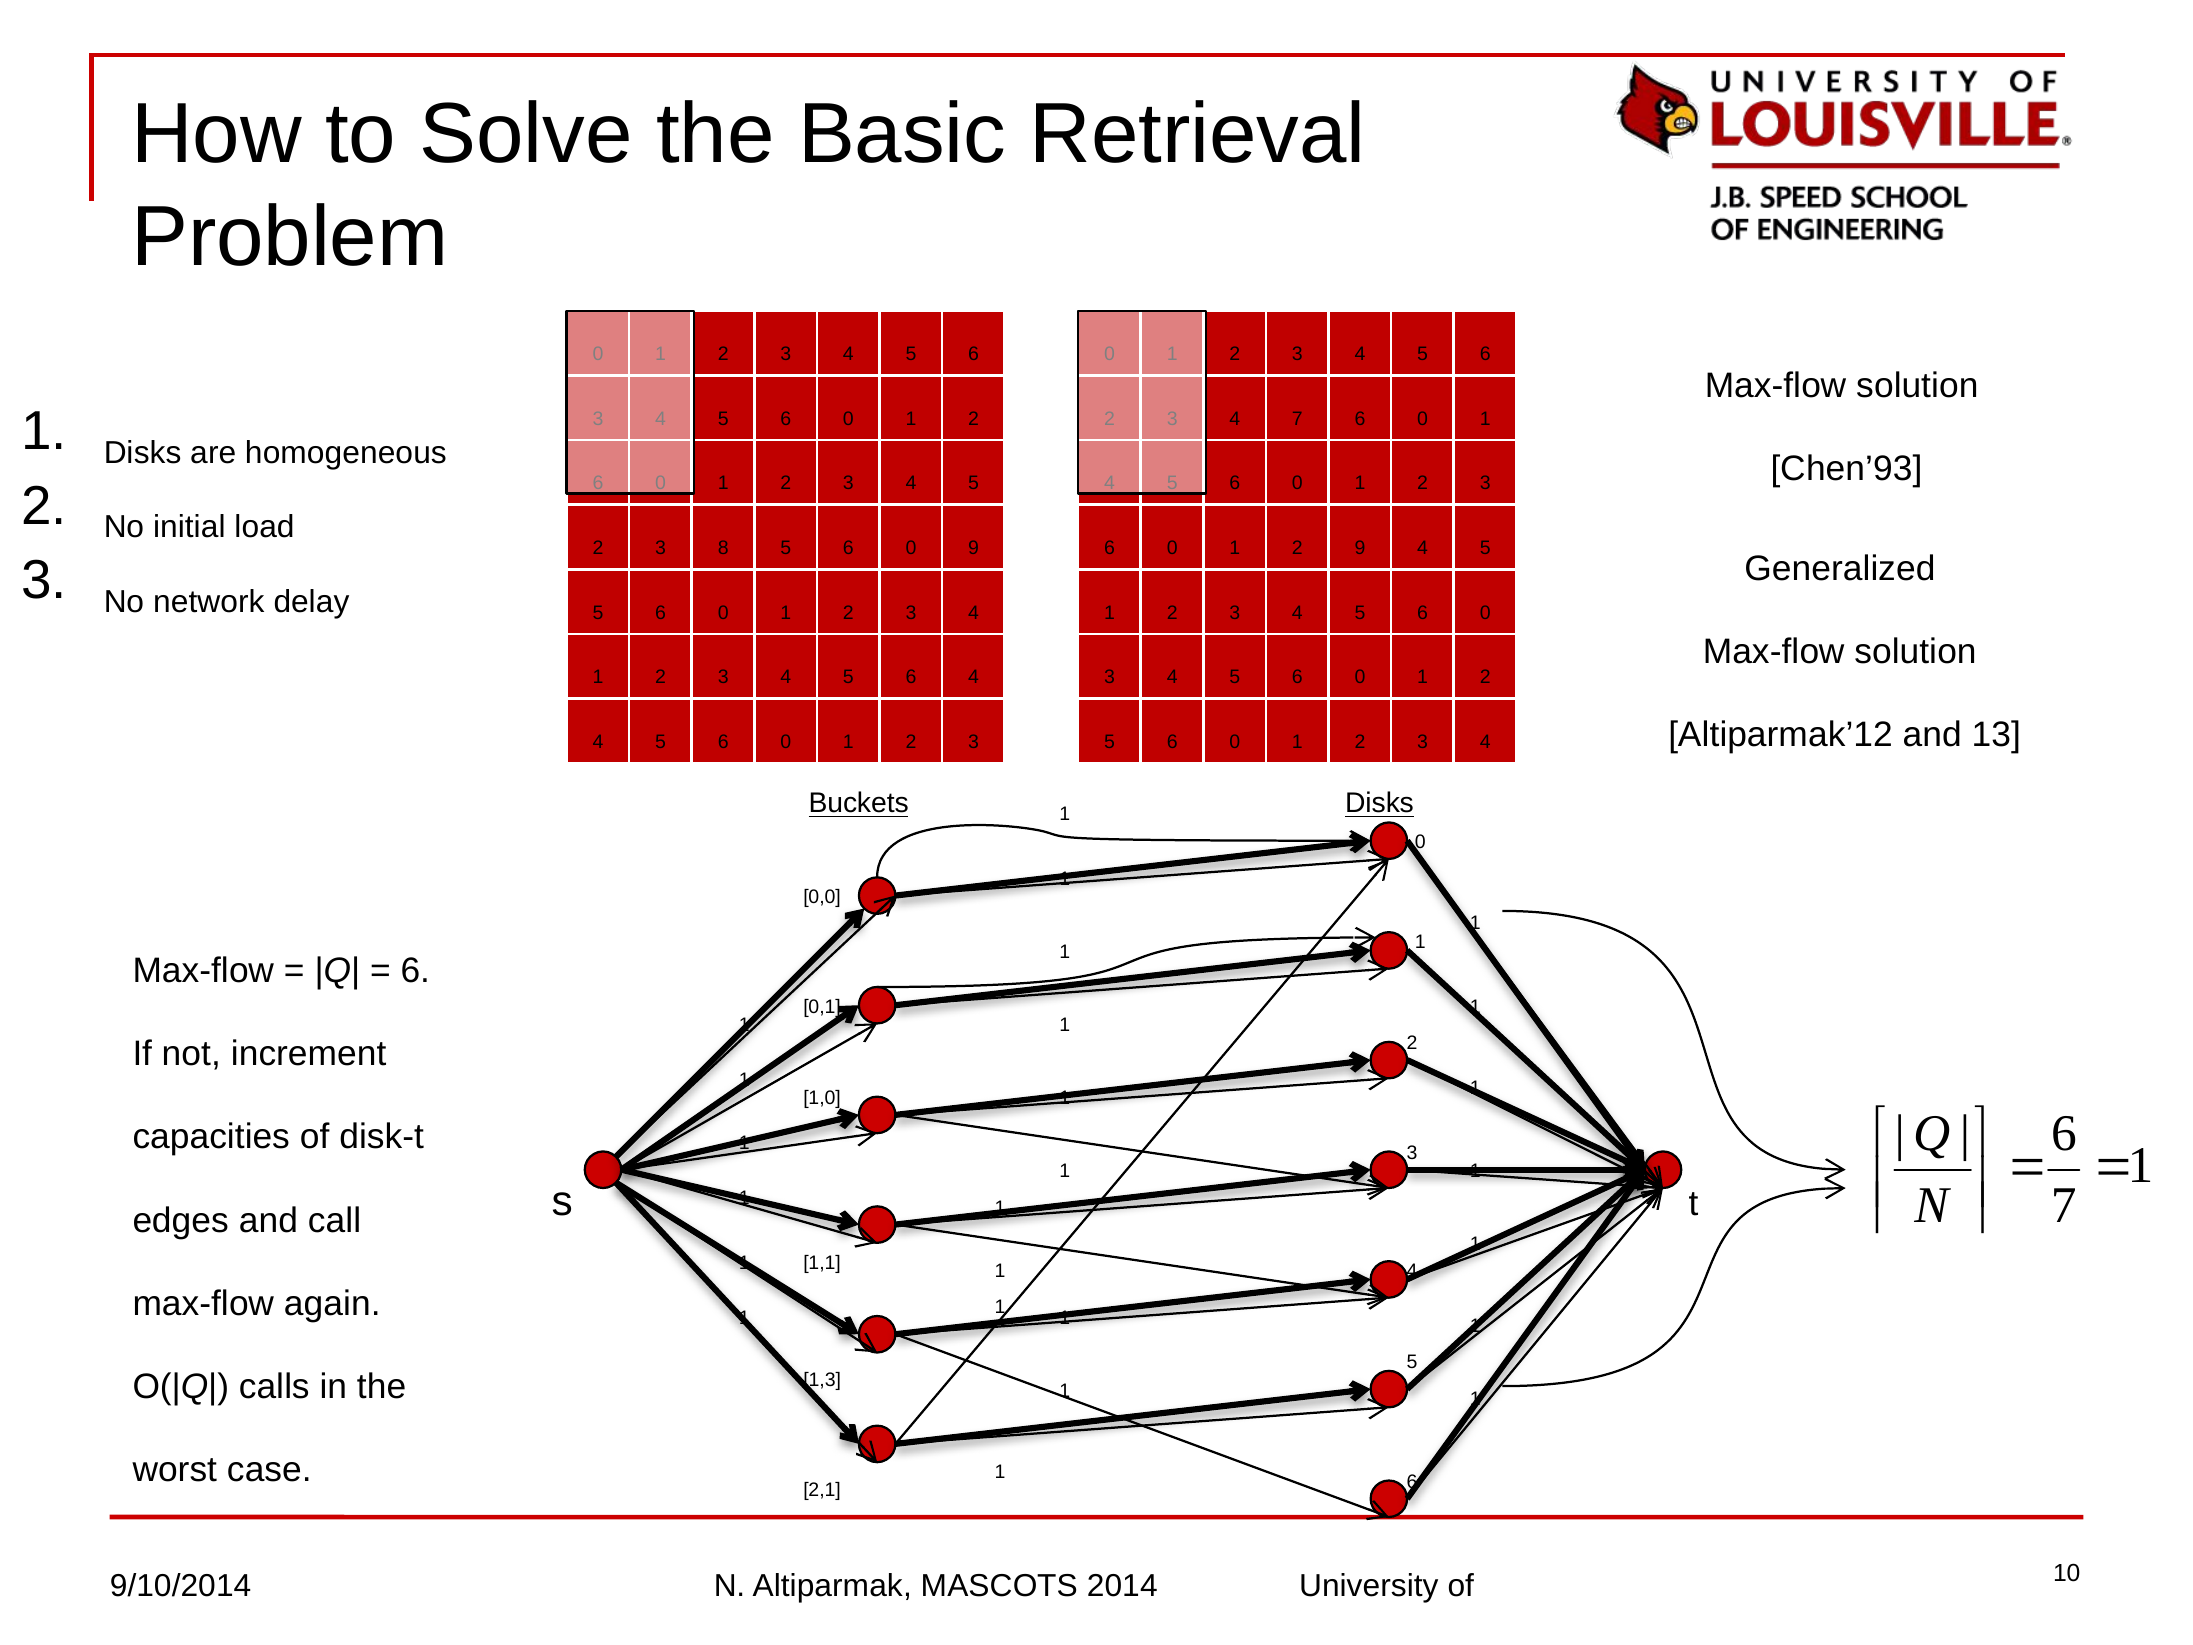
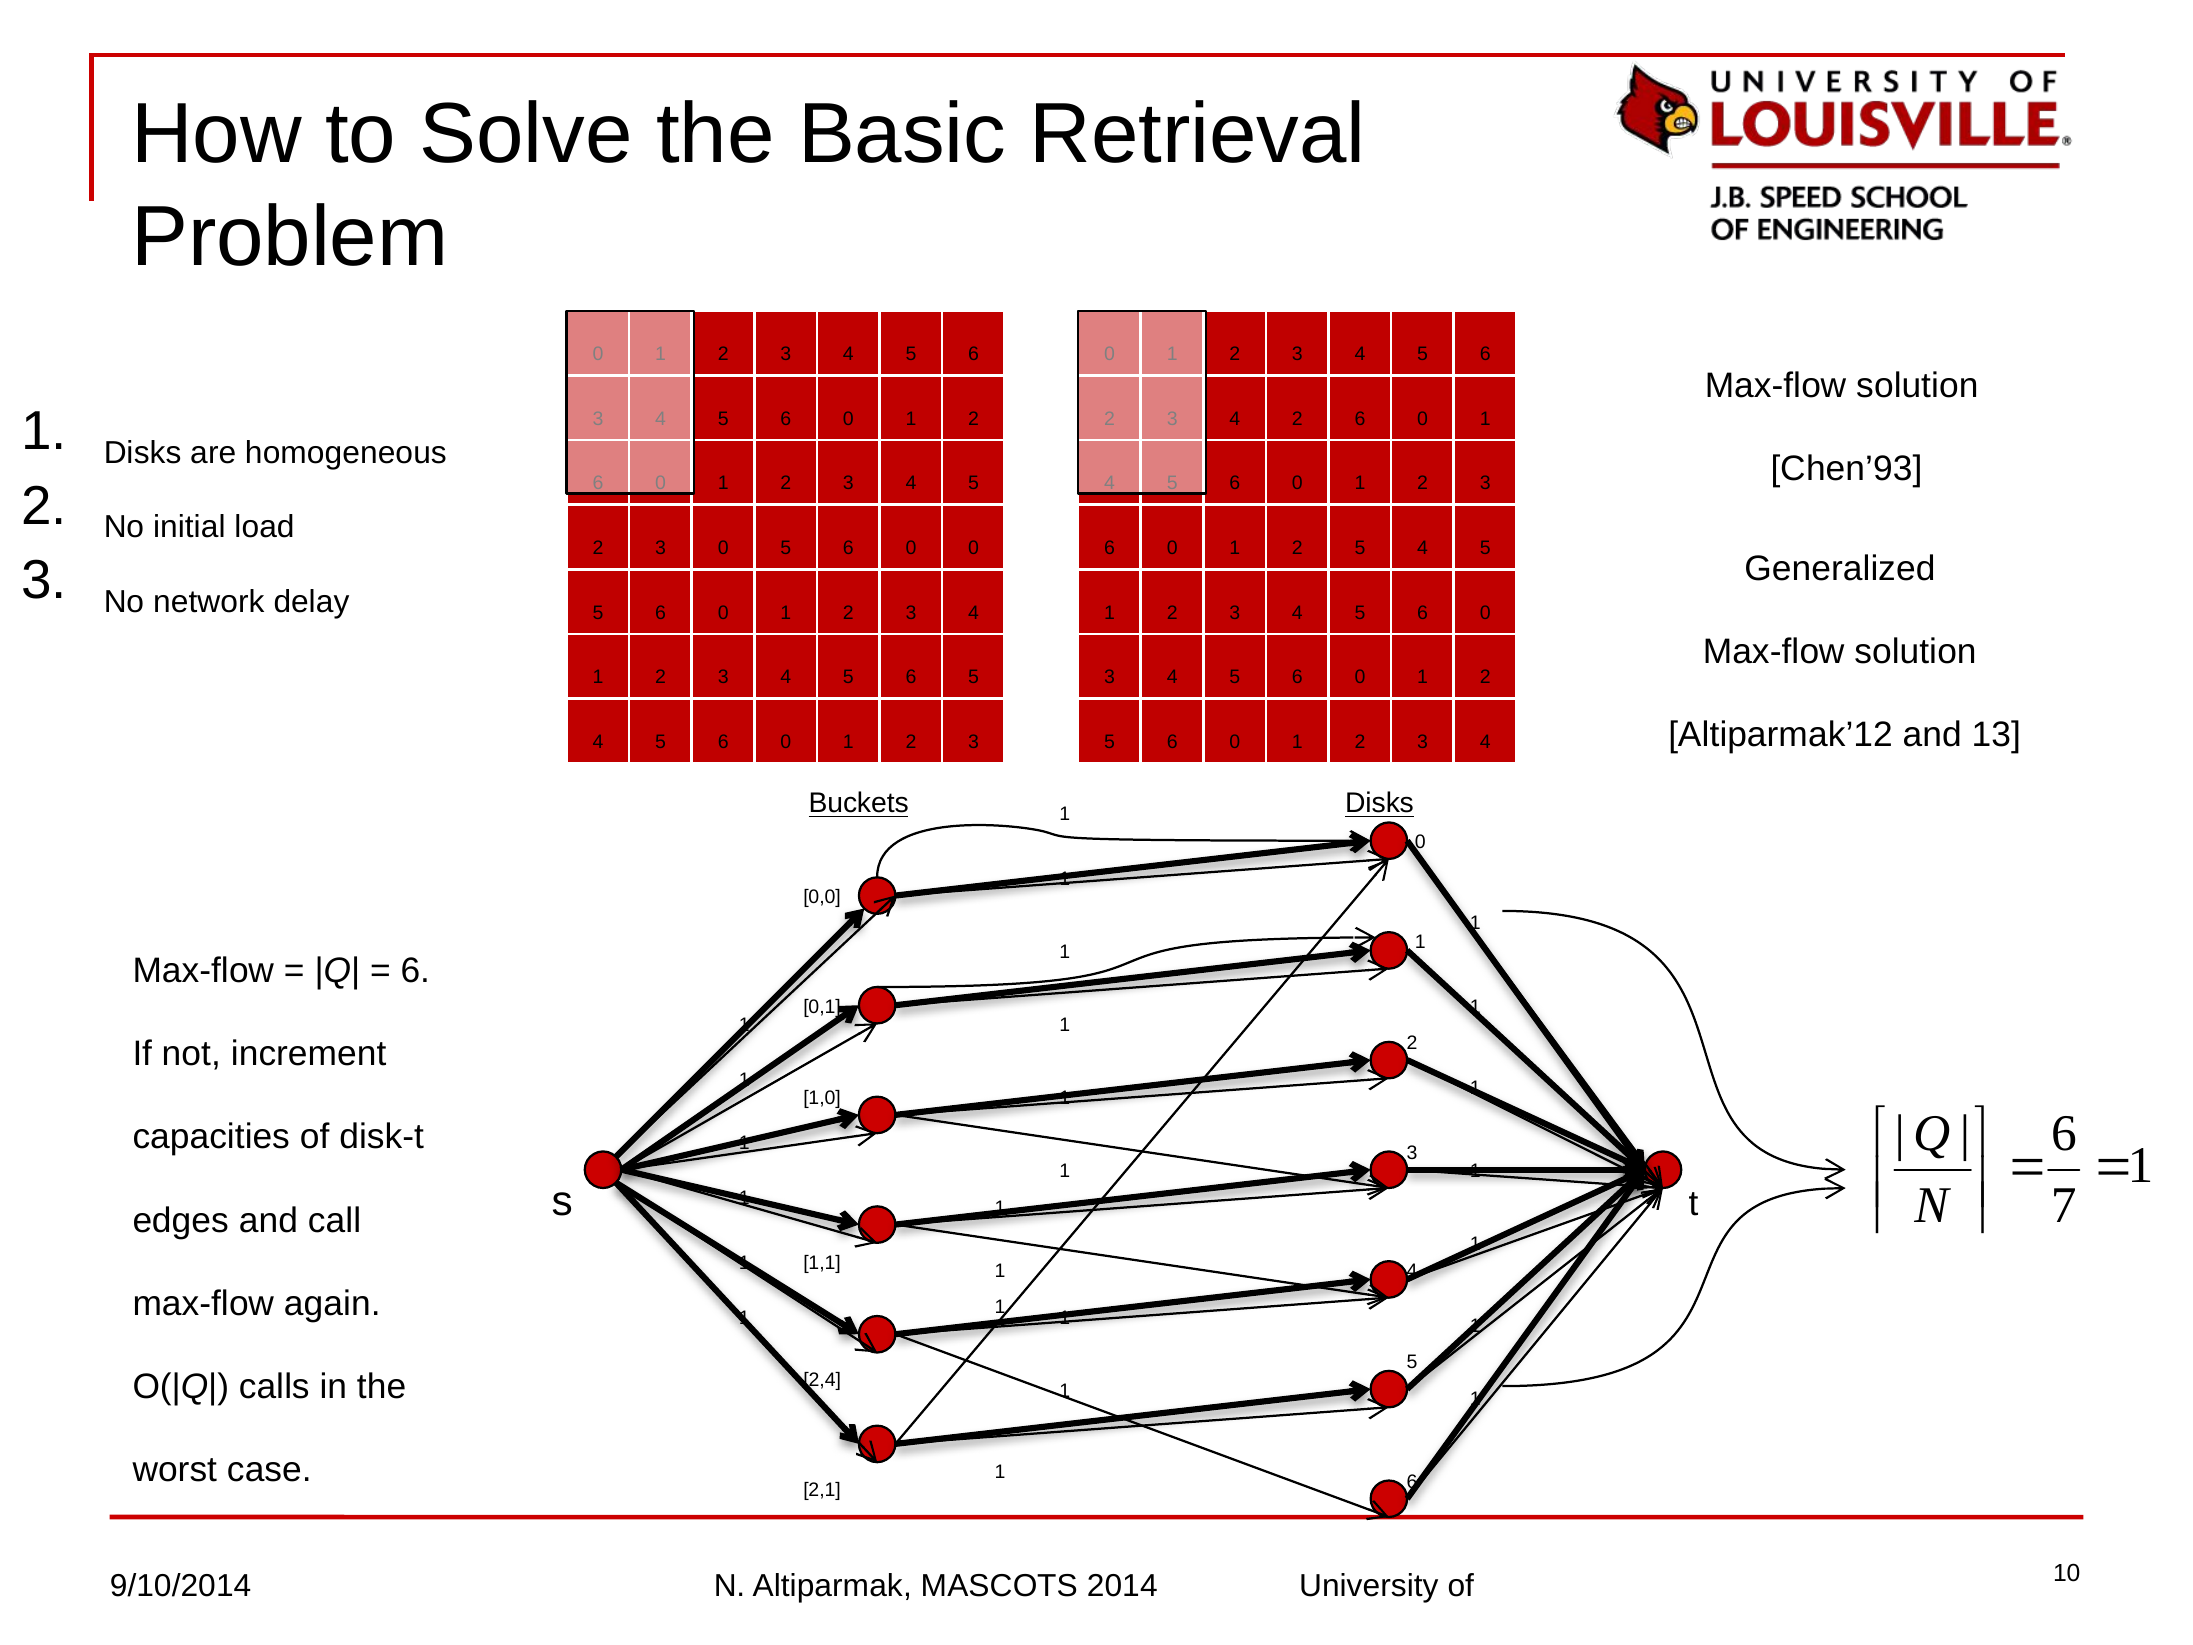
4 7: 7 -> 2 (1297, 419)
8: 8 -> 0 (723, 548)
0 9: 9 -> 0 (974, 548)
9: 9 -> 5 (1360, 548)
6 4: 4 -> 5 (974, 677)
1,3: 1,3 -> 2,4 (822, 1380)
